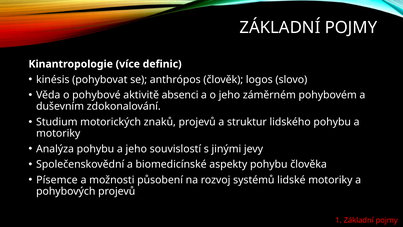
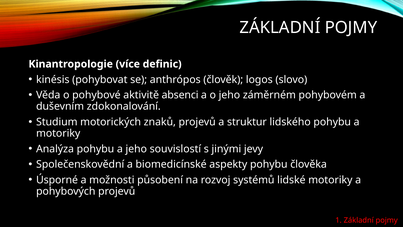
Písemce: Písemce -> Úsporné (57, 180)
